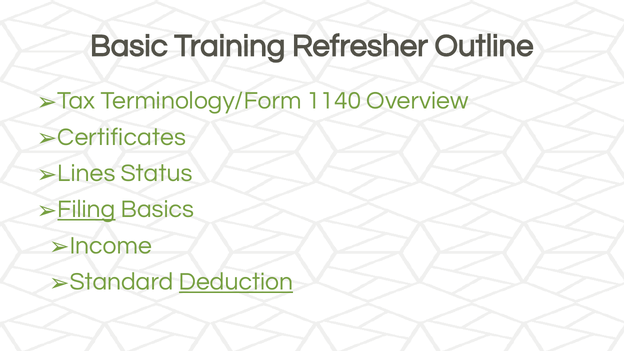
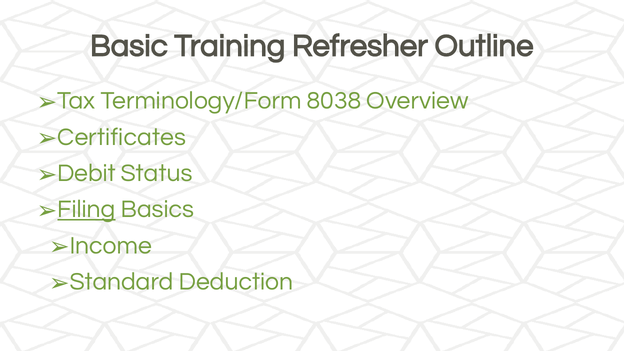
1140: 1140 -> 8038 (334, 101)
Lines: Lines -> Debit (86, 173)
Deduction underline: present -> none (236, 282)
